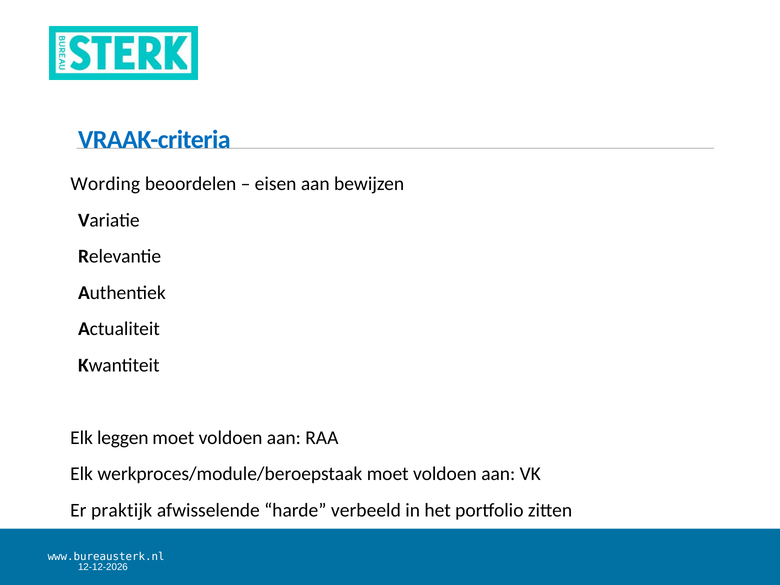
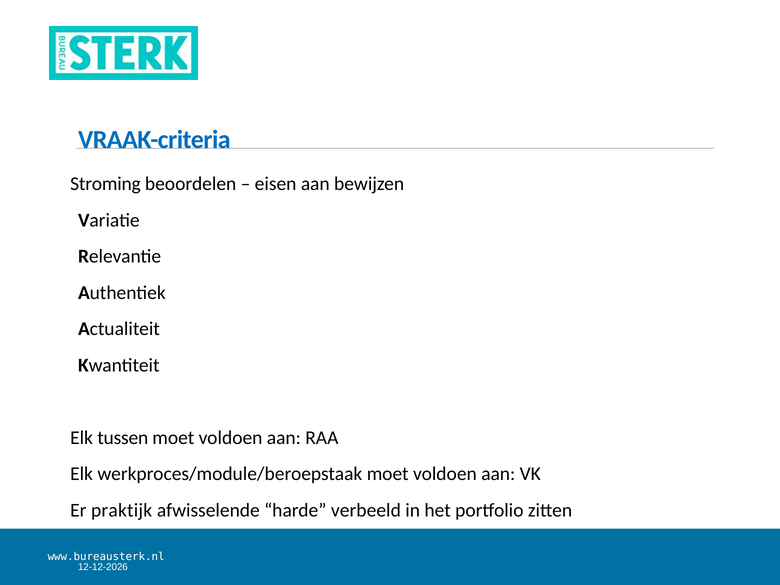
Wording: Wording -> Stroming (105, 184)
leggen: leggen -> tussen (123, 438)
